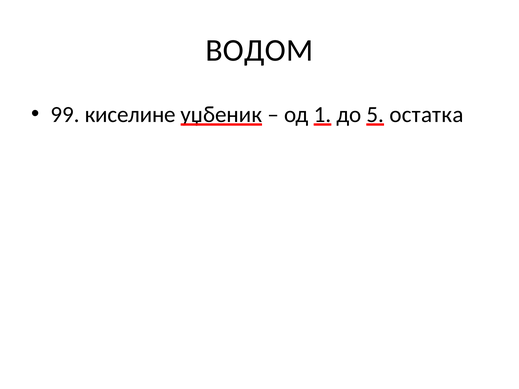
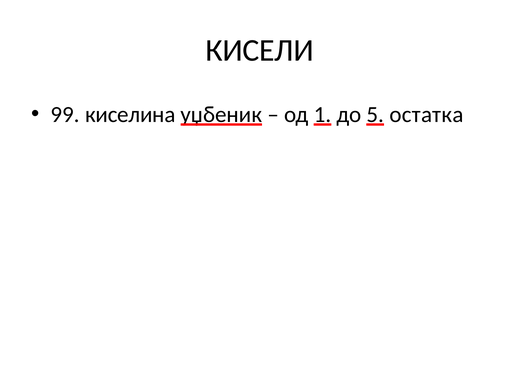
ВОДОМ: ВОДОМ -> КИСЕЛИ (260, 50)
киселине: киселине -> киселина (130, 115)
